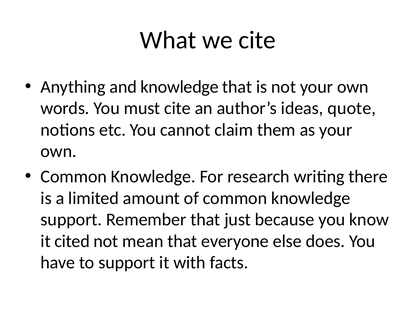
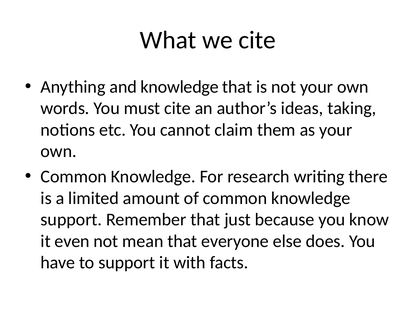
quote: quote -> taking (352, 108)
cited: cited -> even (72, 241)
